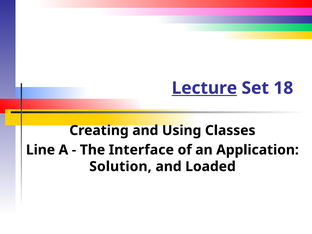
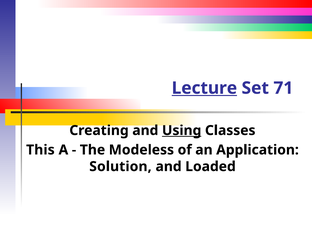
18: 18 -> 71 (283, 88)
Using underline: none -> present (182, 130)
Line: Line -> This (40, 150)
Interface: Interface -> Modeless (141, 150)
